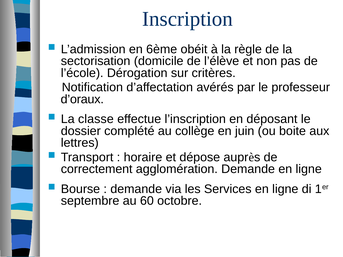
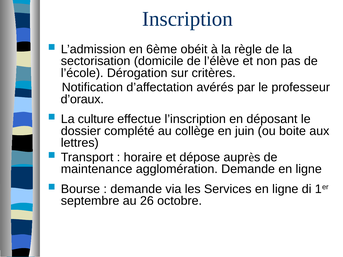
classe: classe -> culture (96, 119)
correctement: correctement -> maintenance (97, 169)
60: 60 -> 26 (147, 201)
